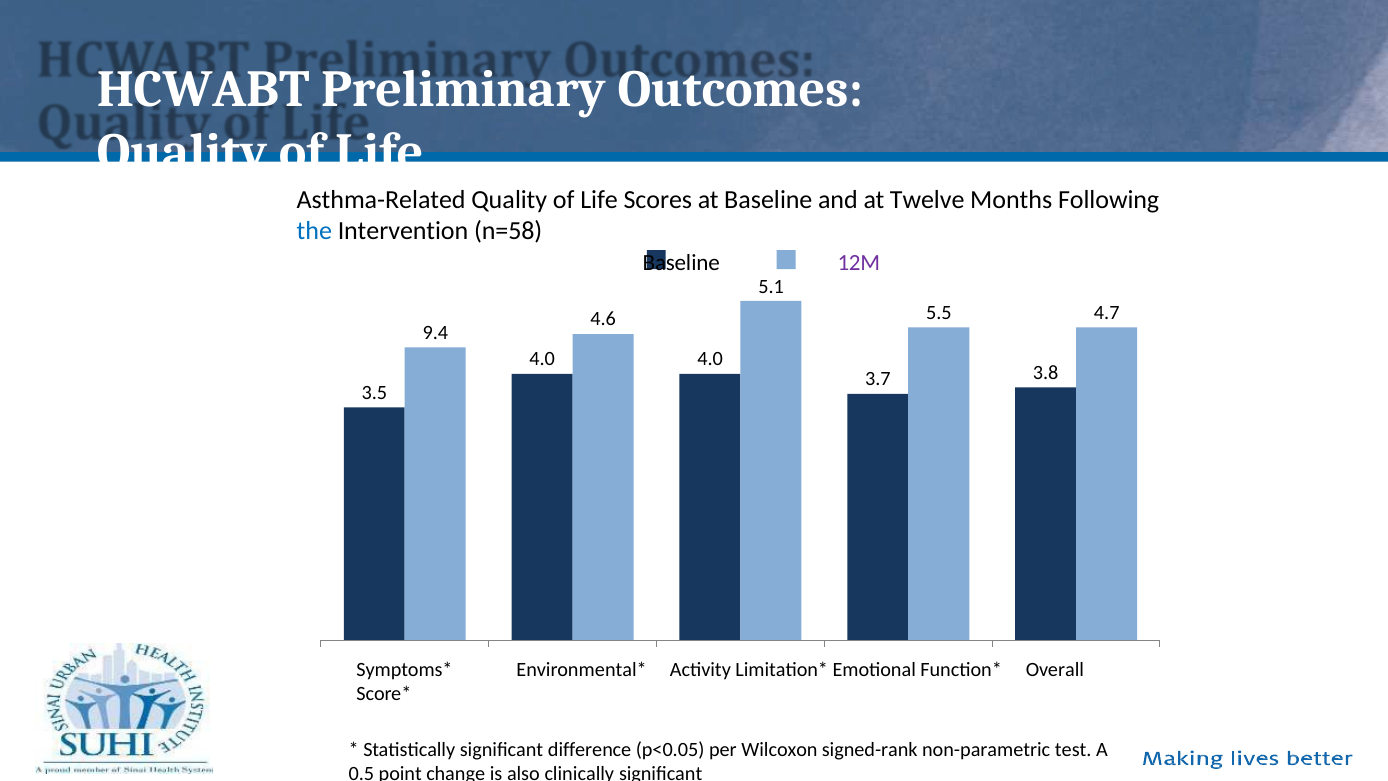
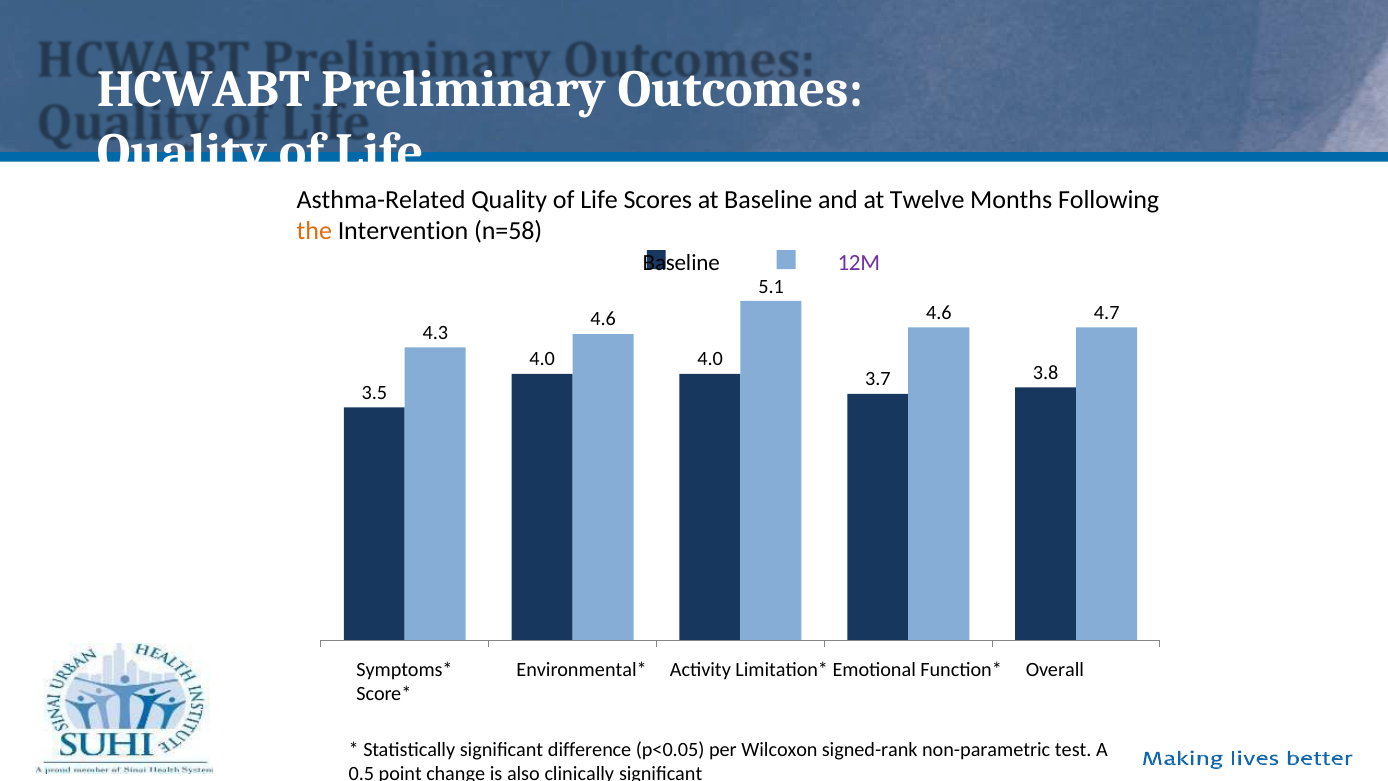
the colour: blue -> orange (314, 231)
5.5: 5.5 -> 4.6 (939, 312)
9.4: 9.4 -> 4.3 (435, 332)
